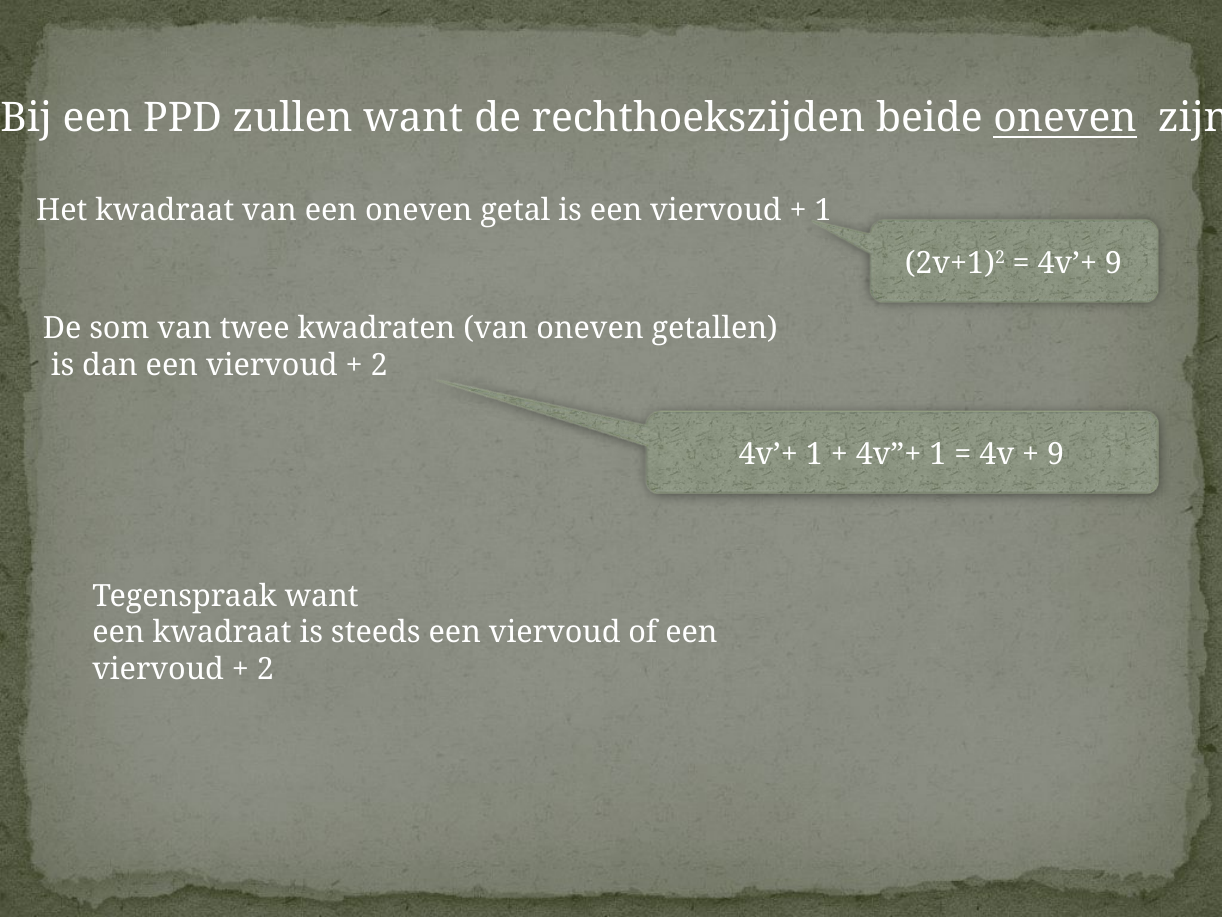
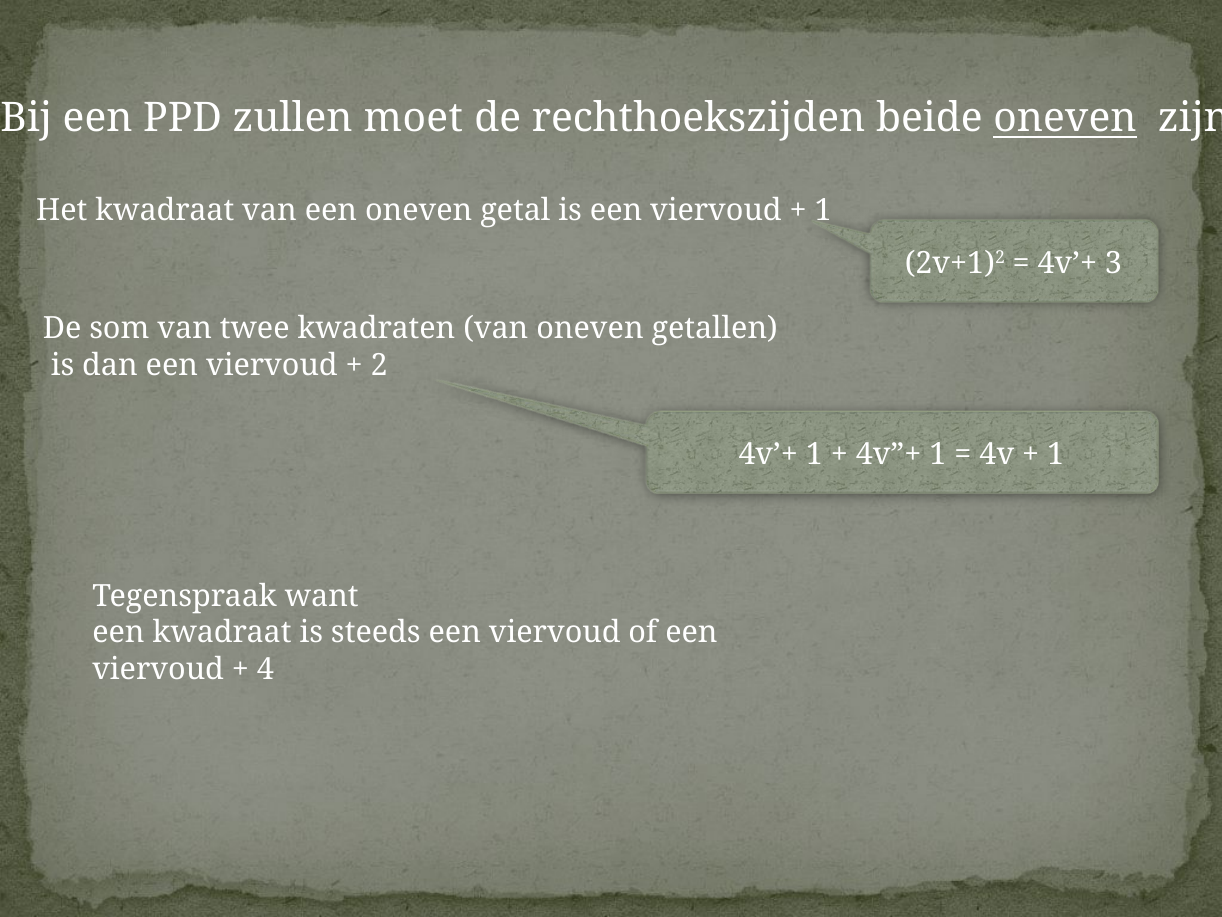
zullen want: want -> moet (413, 118)
4v’+ 9: 9 -> 3 (1113, 263)
9: 9 -> 1 (1056, 454)
2: 2 -> 4 (265, 669)
